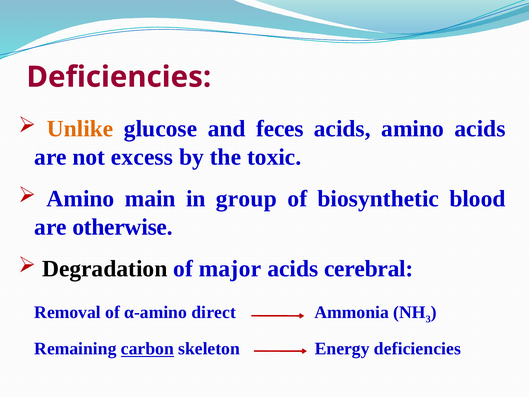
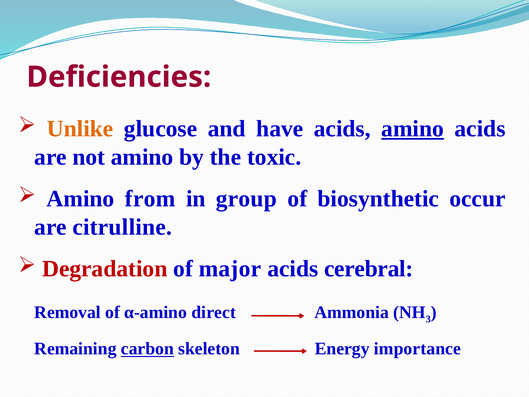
feces: feces -> have (280, 129)
amino underline: none -> present (413, 129)
not excess: excess -> amino (142, 157)
main: main -> from (150, 199)
blood: blood -> occur (477, 199)
otherwise: otherwise -> citrulline (122, 227)
Degradation colour: black -> red (105, 269)
Energy deficiencies: deficiencies -> importance (417, 349)
